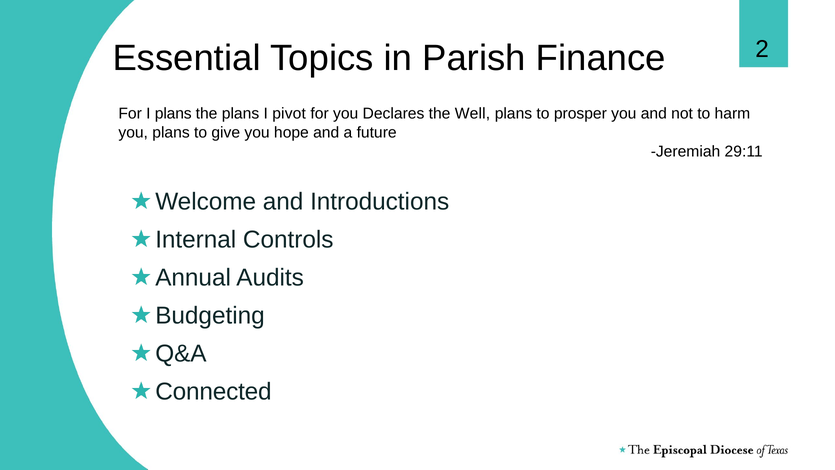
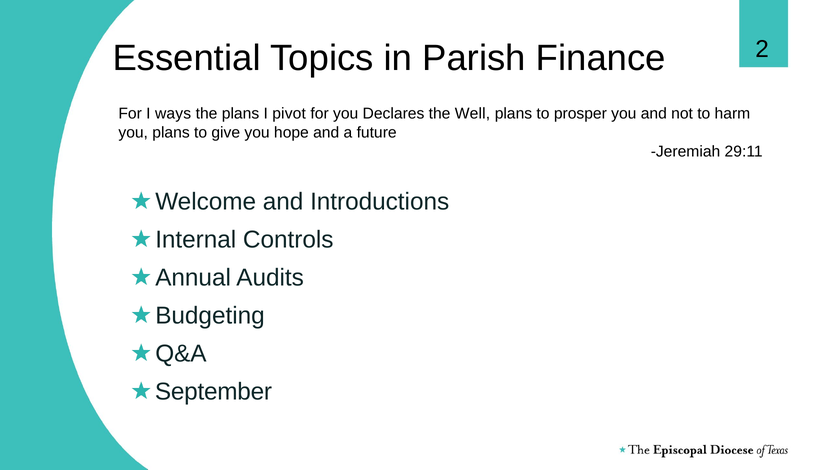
I plans: plans -> ways (173, 114)
Connected: Connected -> September (213, 392)
